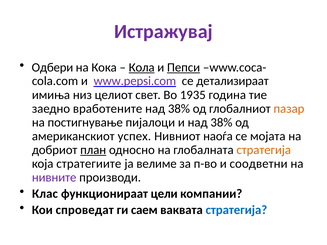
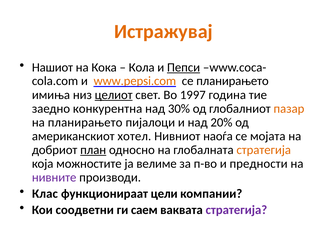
Истражувај colour: purple -> orange (163, 32)
Одбери: Одбери -> Нашиот (52, 67)
Кола underline: present -> none (142, 67)
www.pepsi.com colour: purple -> orange (135, 81)
се детализираат: детализираат -> планирањето (232, 81)
целиот underline: none -> present (114, 95)
1935: 1935 -> 1997 (193, 95)
вработените: вработените -> конкурентна (108, 109)
38%: 38% -> 30% (179, 109)
на постигнување: постигнување -> планирањето (85, 123)
и над 38%: 38% -> 20% (221, 123)
успех: успех -> хотел (134, 136)
стратегиите: стратегиите -> можностите (89, 164)
соодветни: соодветни -> предности (259, 164)
спроведат: спроведат -> соодветни (85, 210)
стратегија colour: blue -> purple (236, 210)
